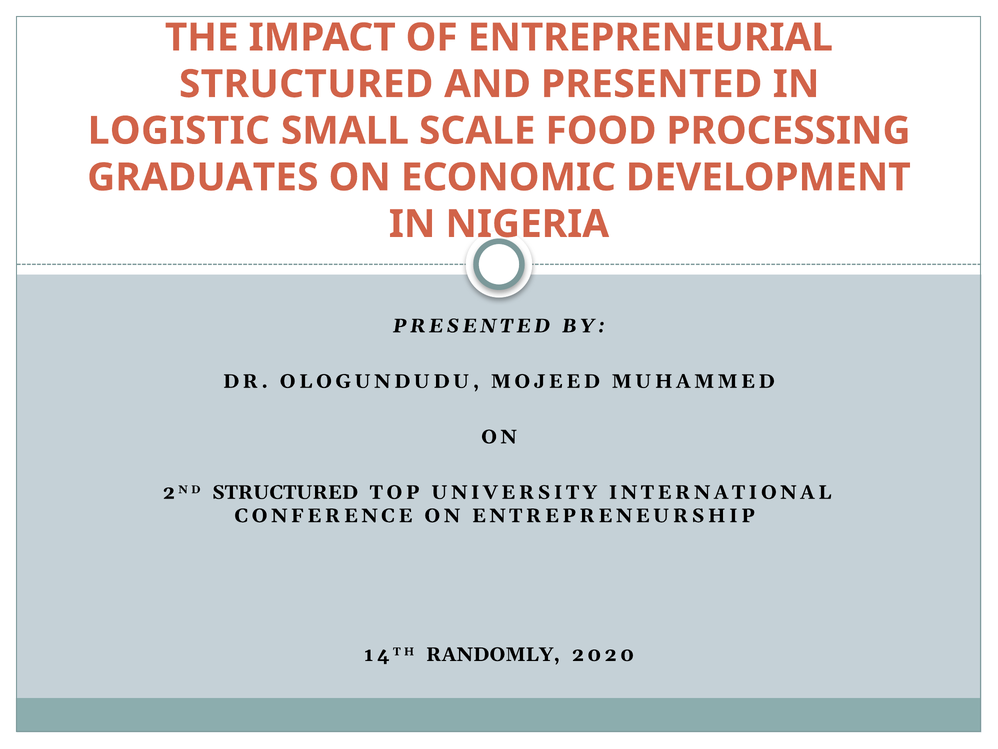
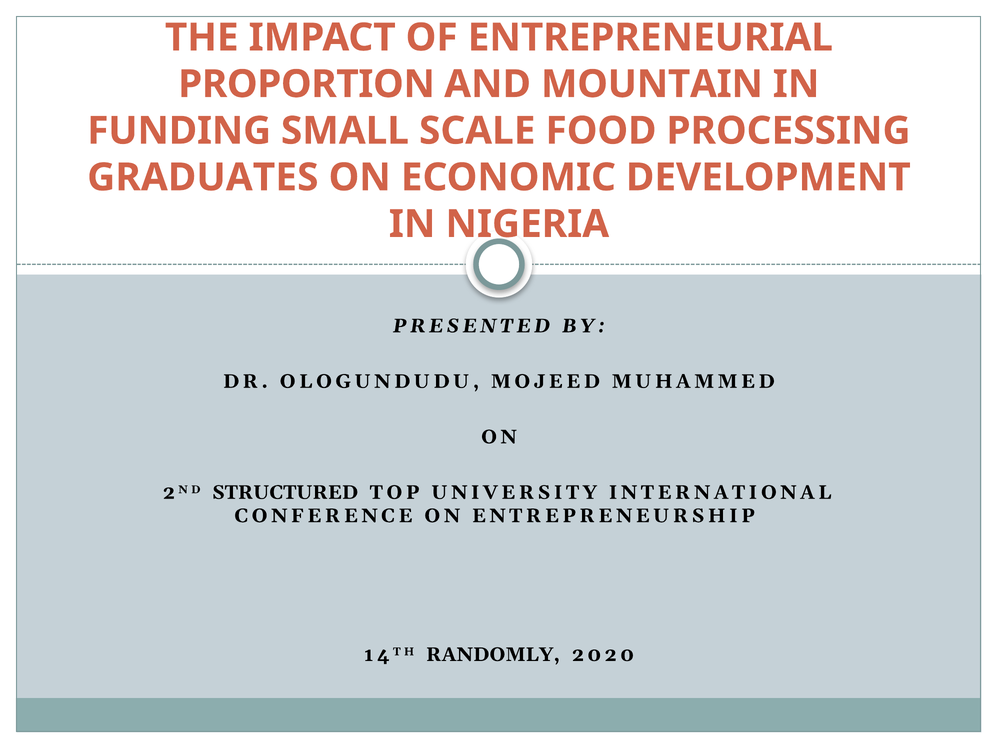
STRUCTURED: STRUCTURED -> PROPORTION (307, 84)
AND PRESENTED: PRESENTED -> MOUNTAIN (652, 84)
LOGISTIC: LOGISTIC -> FUNDING (179, 131)
